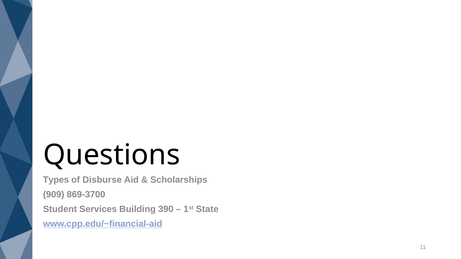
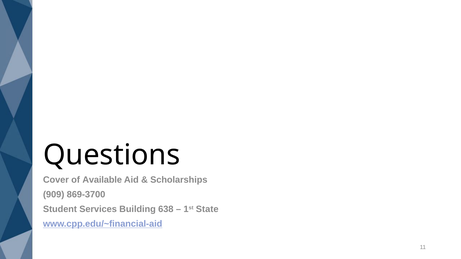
Types: Types -> Cover (56, 180)
Disburse: Disburse -> Available (102, 180)
390: 390 -> 638 (166, 209)
